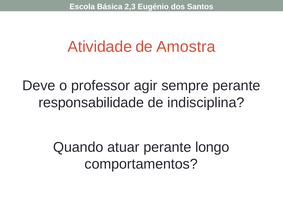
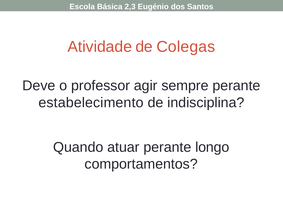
Amostra: Amostra -> Colegas (186, 47)
responsabilidade: responsabilidade -> estabelecimento (91, 103)
